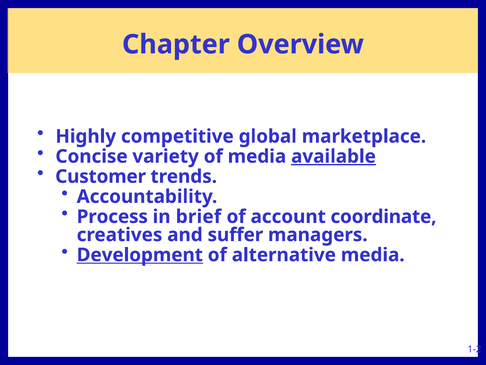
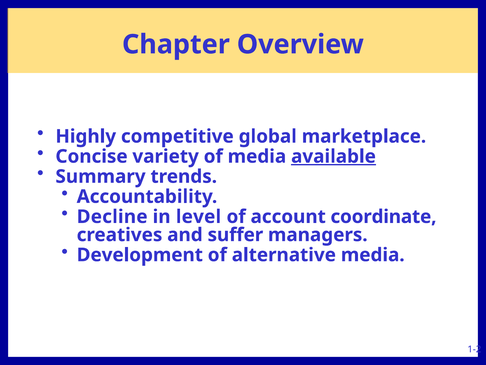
Customer: Customer -> Summary (101, 176)
Process: Process -> Decline (112, 216)
brief: brief -> level (198, 216)
Development underline: present -> none (140, 255)
